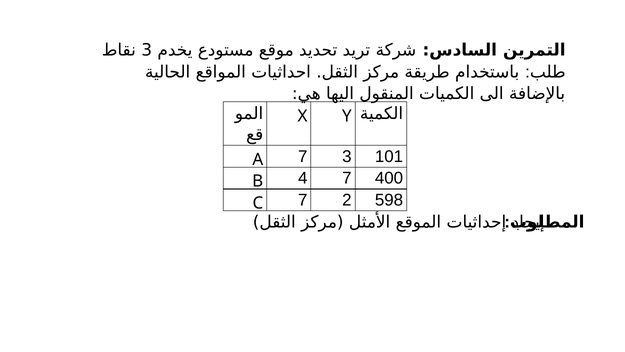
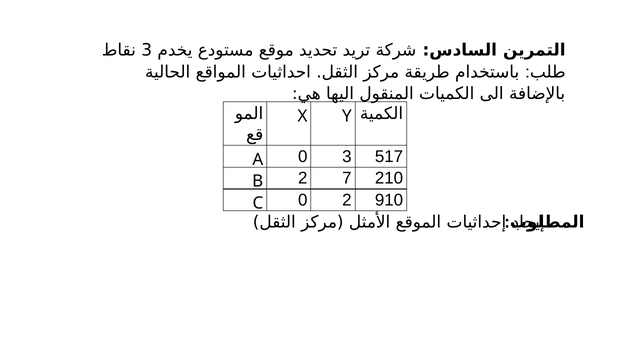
A 7: 7 -> 0 (303, 156)
101: 101 -> 517 (389, 156)
B 4: 4 -> 2 (303, 178)
400: 400 -> 210 (389, 178)
C 7: 7 -> 0 (303, 200)
598: 598 -> 910 (389, 200)
